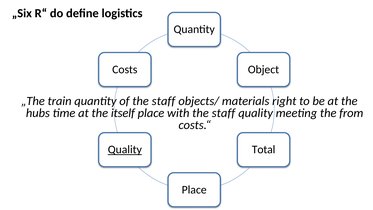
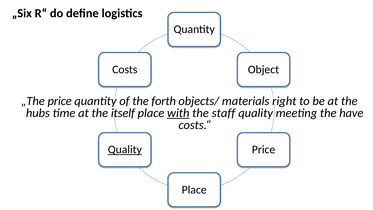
„The train: train -> price (60, 101)
of the staff: staff -> forth (164, 101)
with underline: none -> present (178, 113)
from: from -> have (351, 113)
Total: Total -> Price (264, 149)
